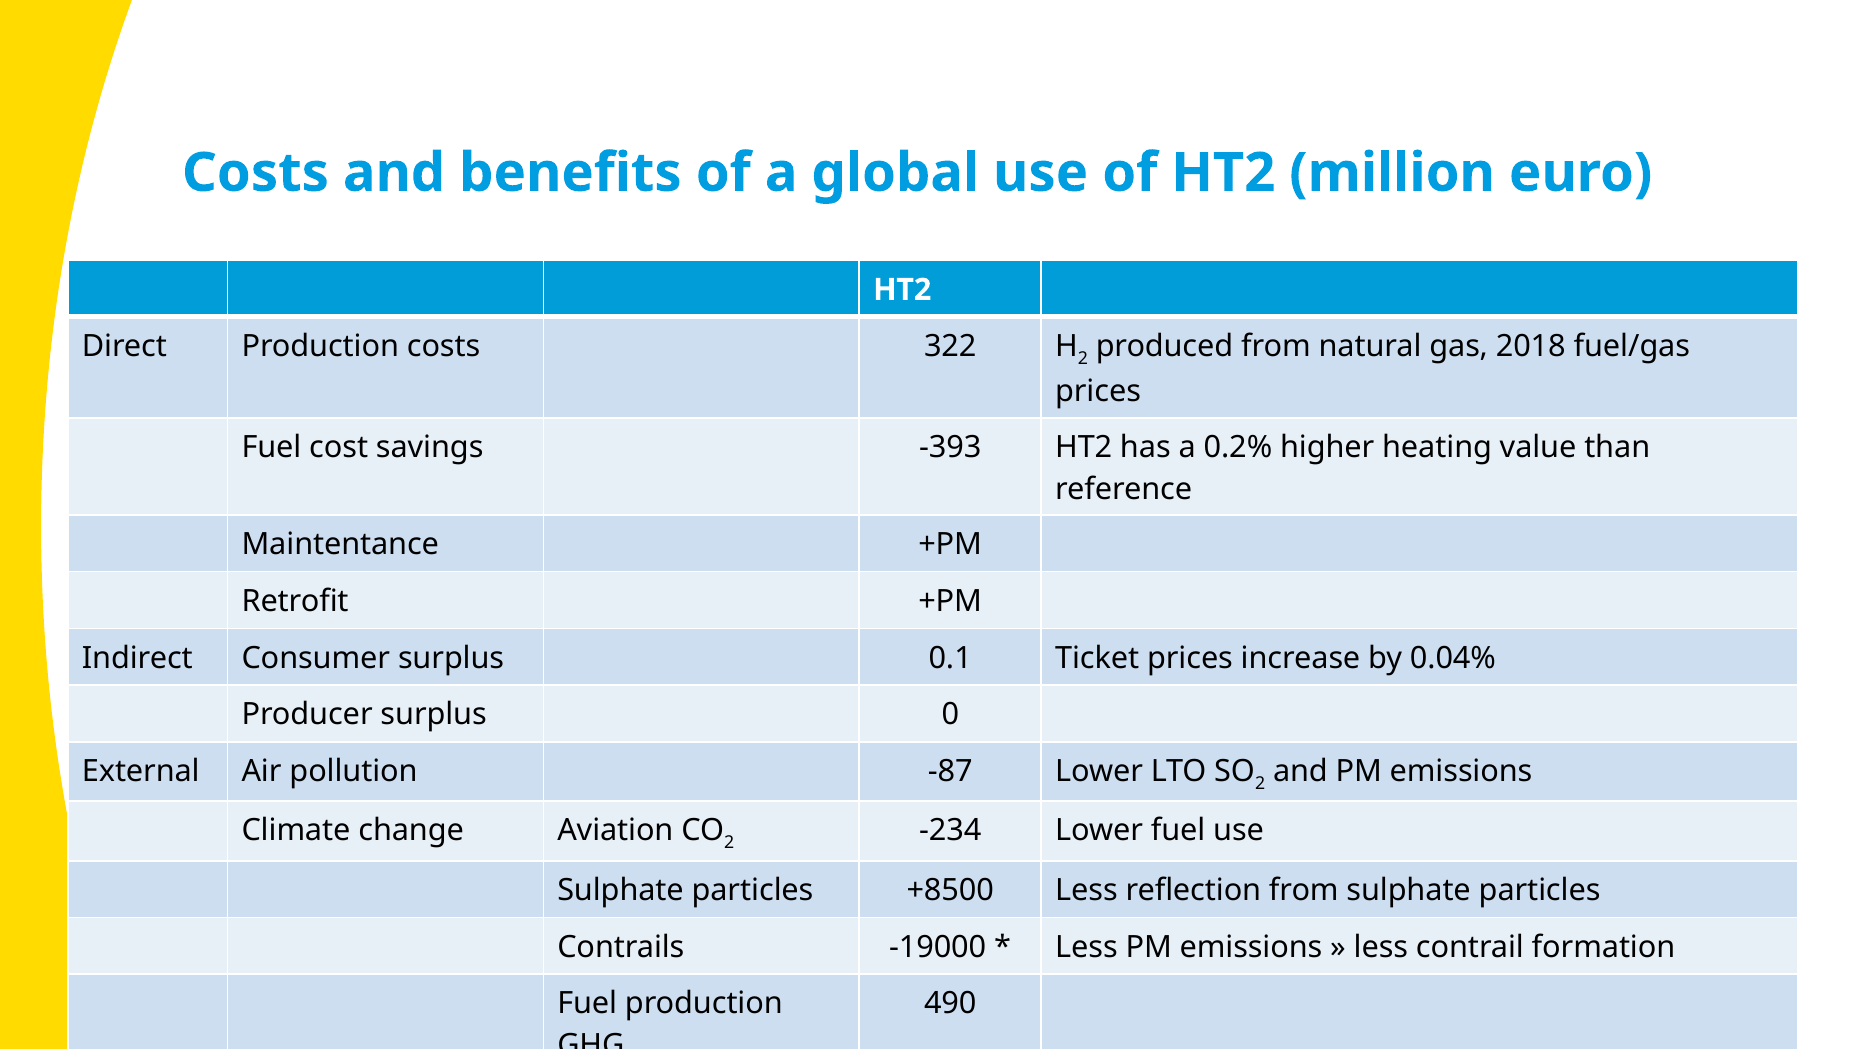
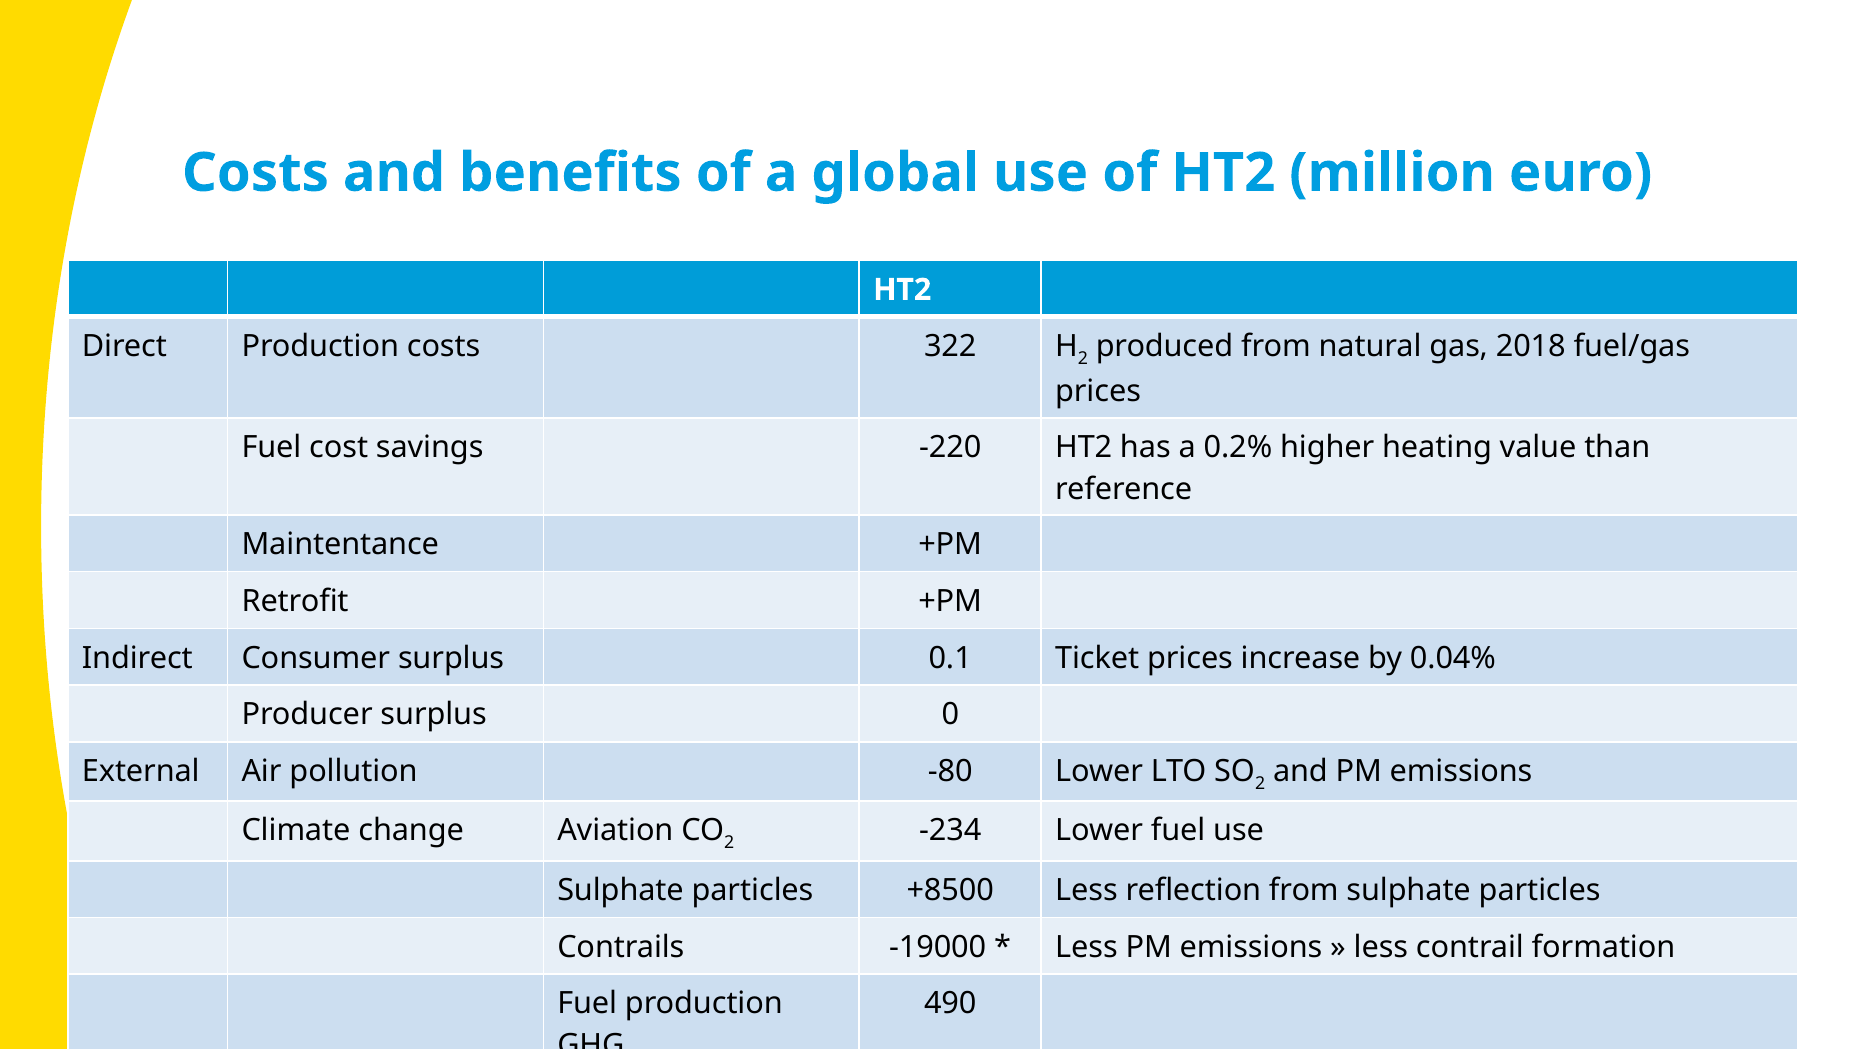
-393: -393 -> -220 (950, 448)
-87: -87 -> -80 (950, 772)
